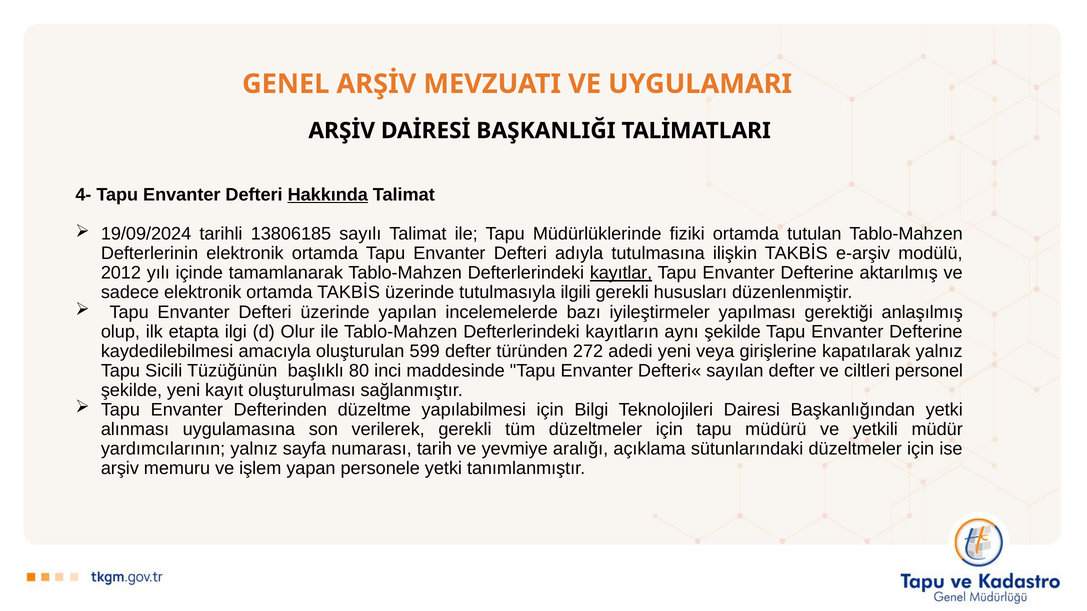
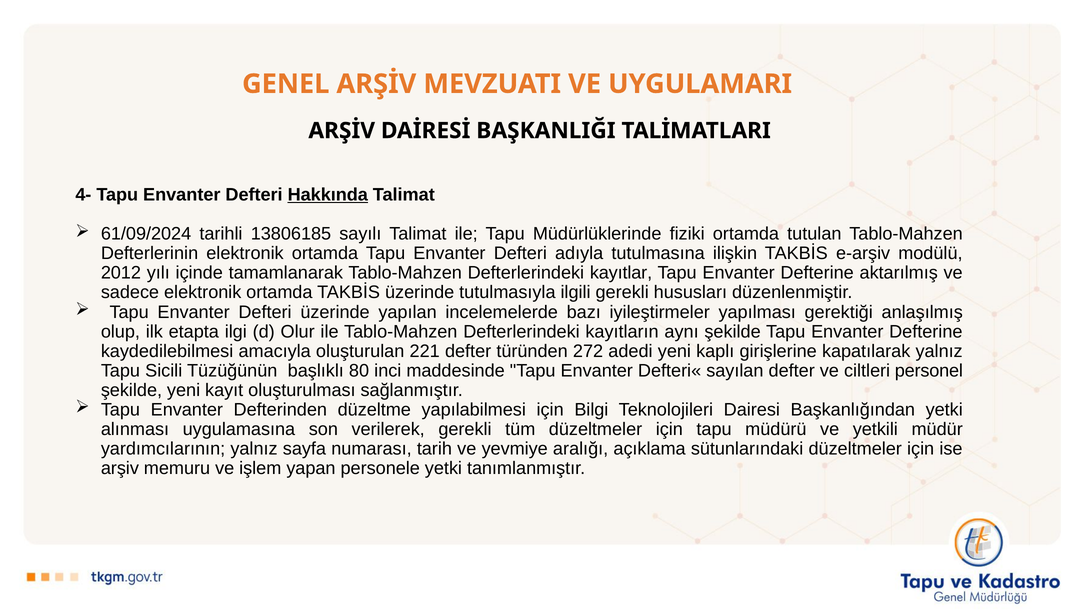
19/09/2024: 19/09/2024 -> 61/09/2024 (146, 234)
kayıtlar underline: present -> none (621, 273)
599: 599 -> 221 (425, 351)
veya: veya -> kaplı (715, 351)
